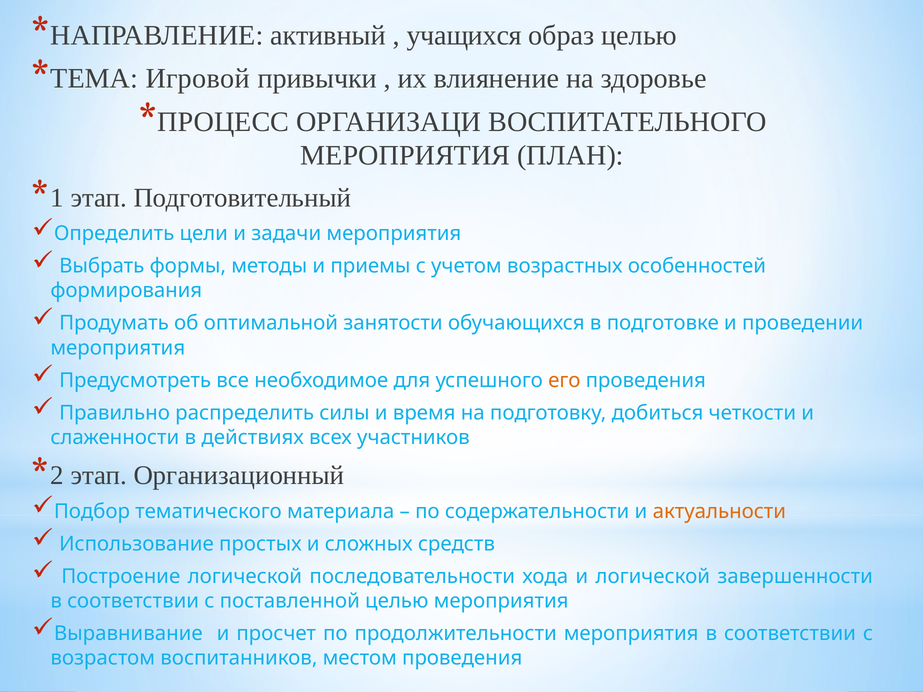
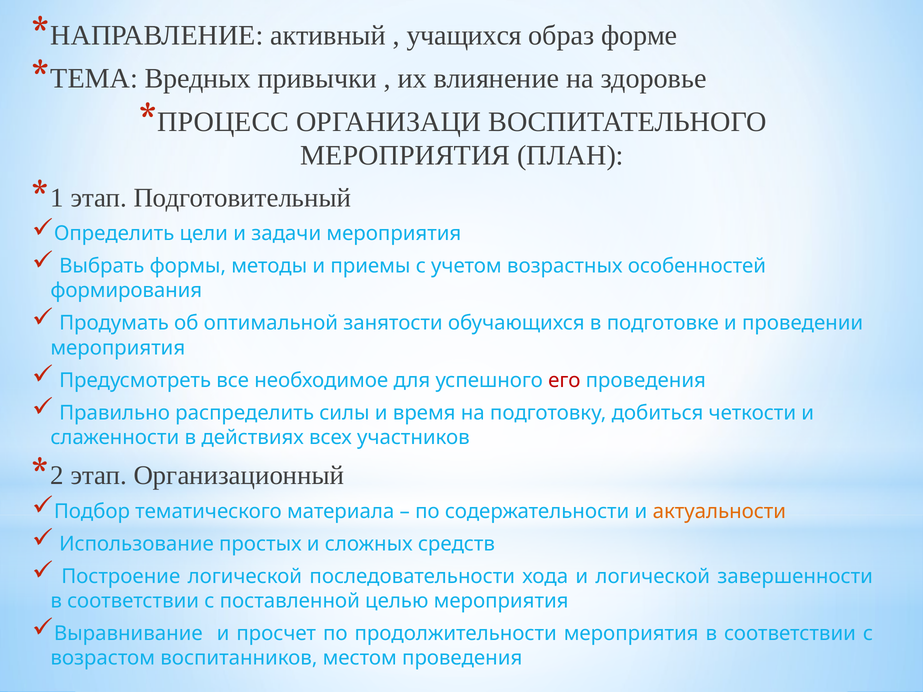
образ целью: целью -> форме (639, 35)
Игровой: Игровой -> Вредных (198, 79)
его colour: orange -> red (564, 380)
